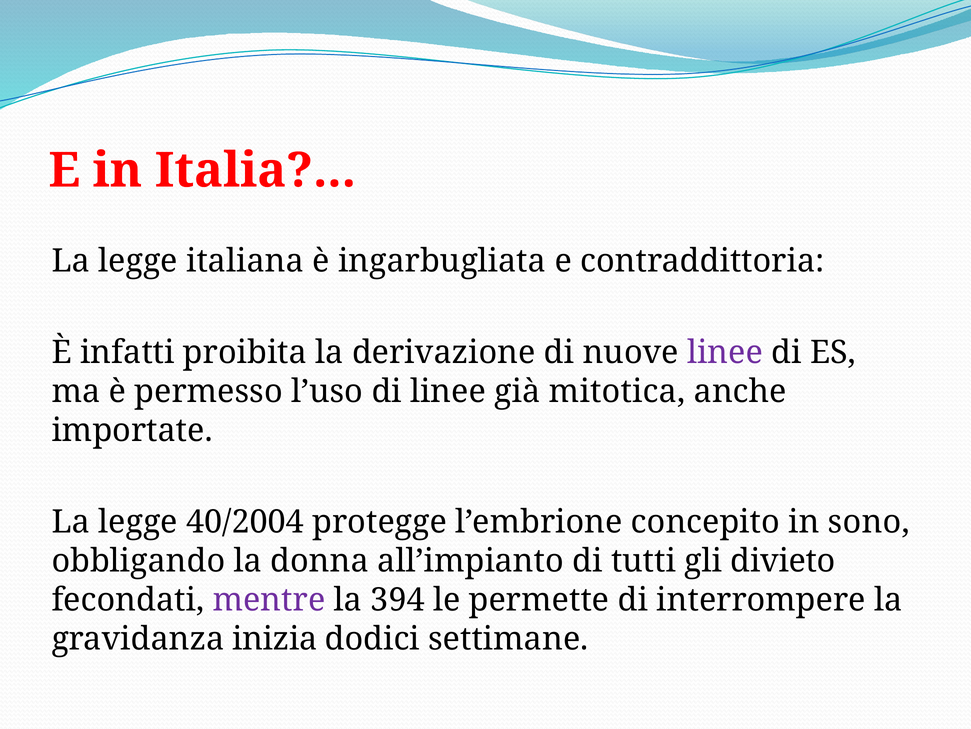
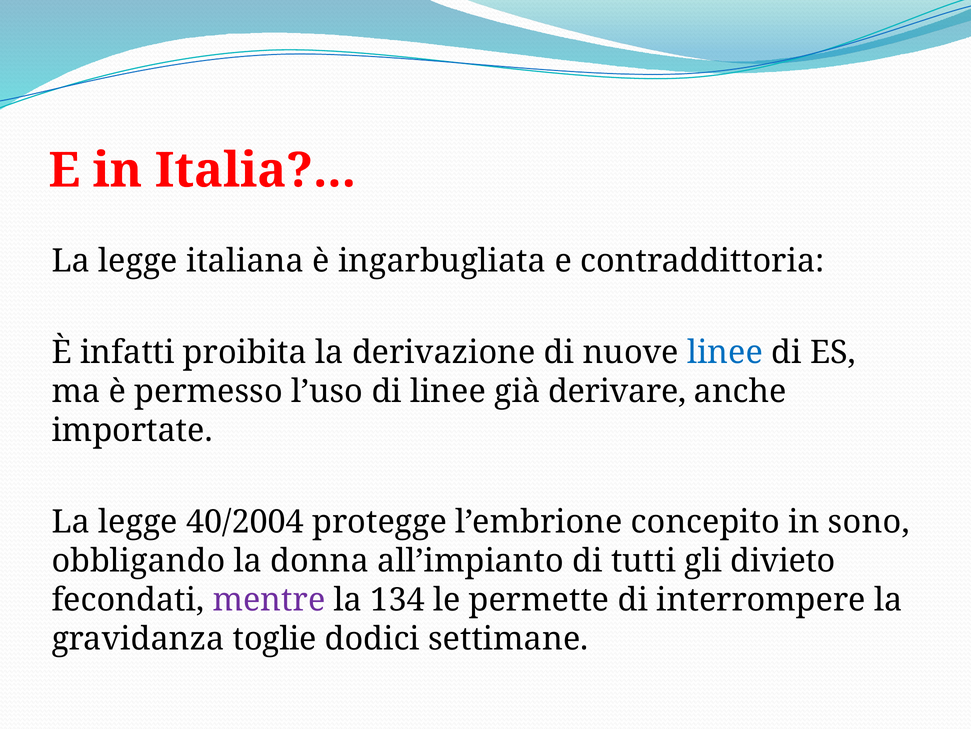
linee colour: purple -> blue (725, 352)
mitotica: mitotica -> derivare (617, 391)
394: 394 -> 134 (398, 599)
inizia: inizia -> toglie (275, 638)
